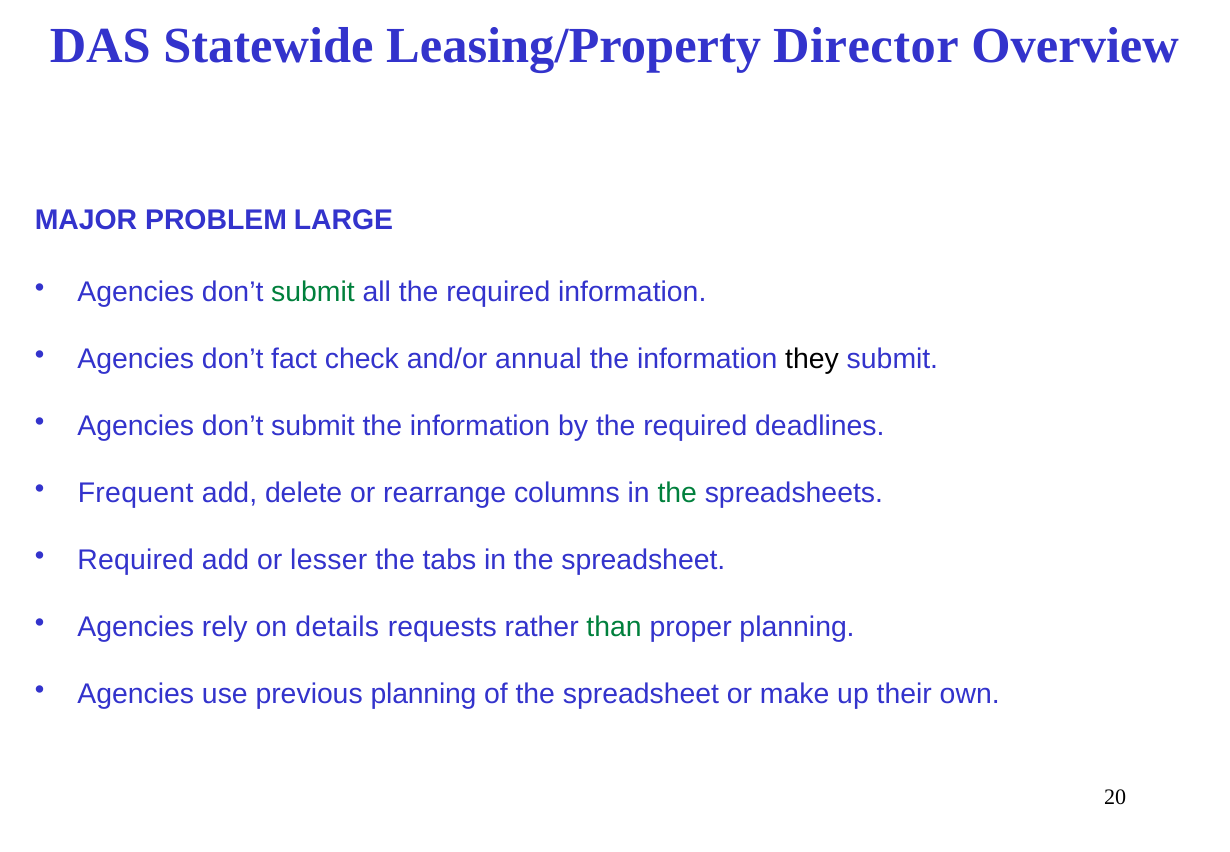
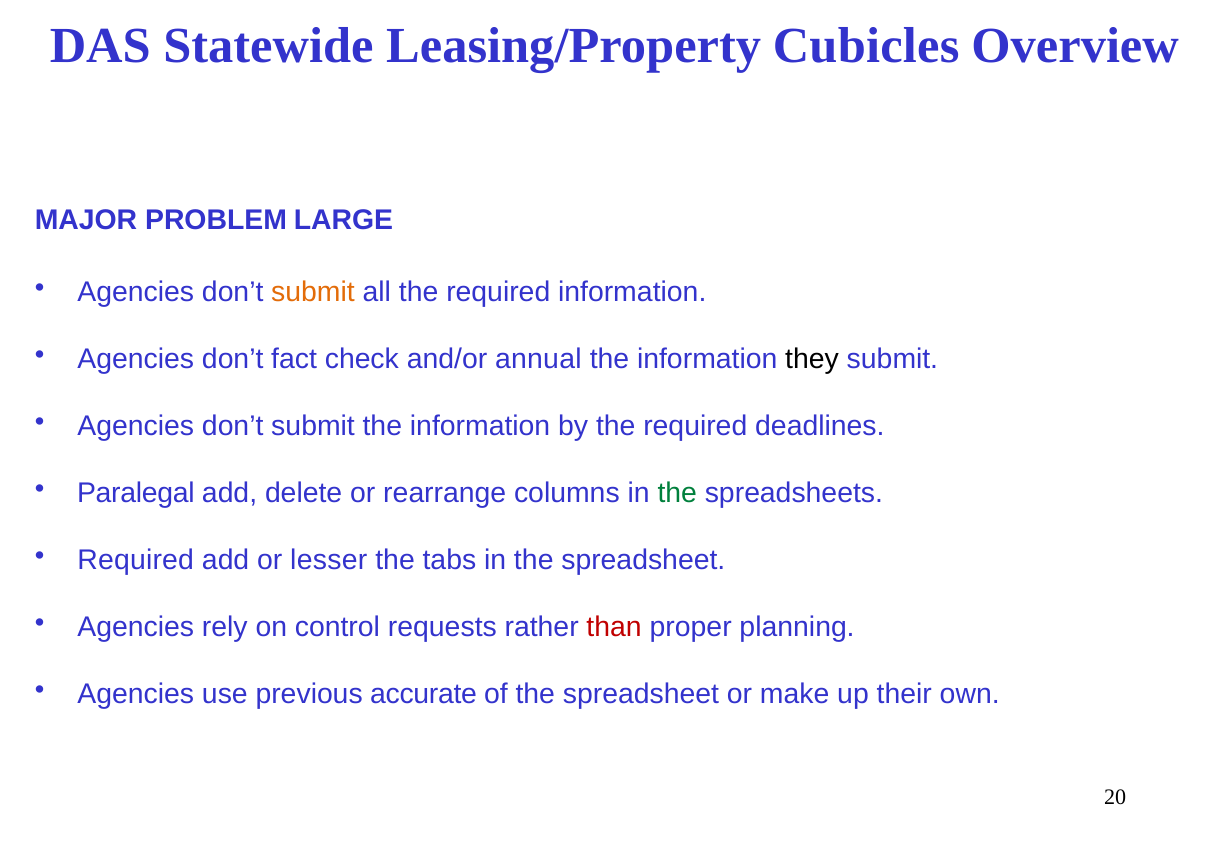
Director: Director -> Cubicles (866, 46)
submit colour: green -> orange (313, 292)
Frequent: Frequent -> Paralegal (136, 493)
details: details -> control (337, 627)
than colour: green -> red (614, 627)
previous planning: planning -> accurate (424, 694)
